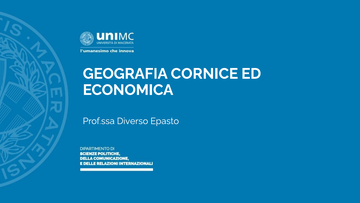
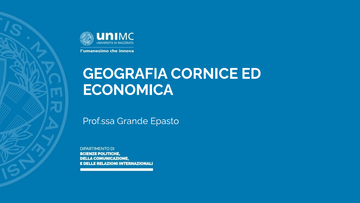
Diverso: Diverso -> Grande (132, 121)
